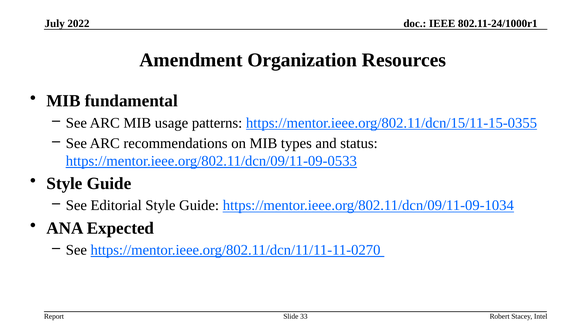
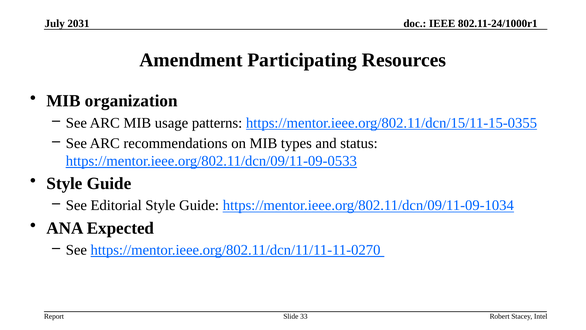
2022: 2022 -> 2031 (78, 23)
Organization: Organization -> Participating (302, 60)
fundamental: fundamental -> organization (131, 101)
